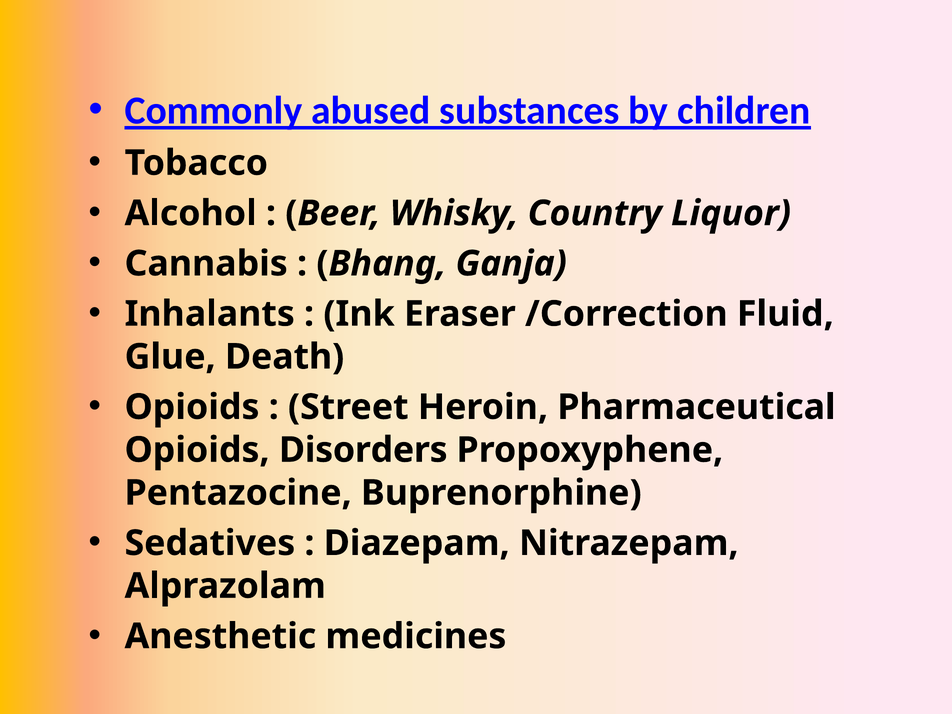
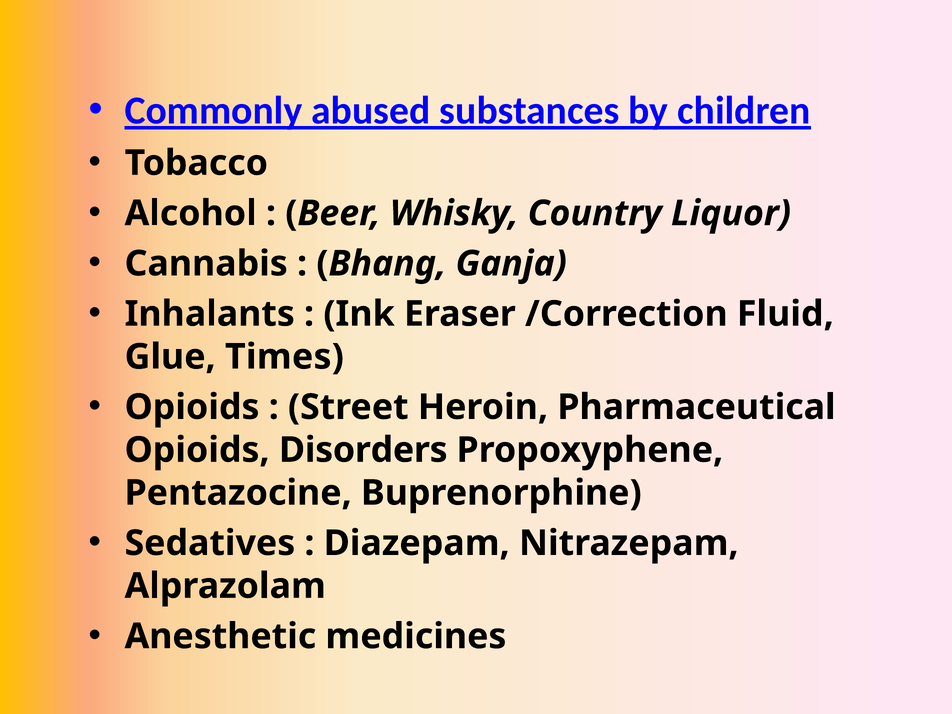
Death: Death -> Times (284, 357)
